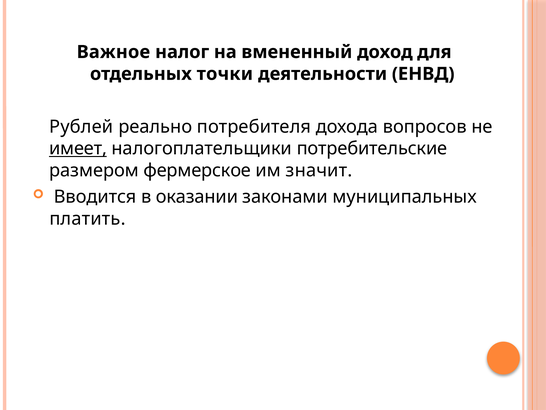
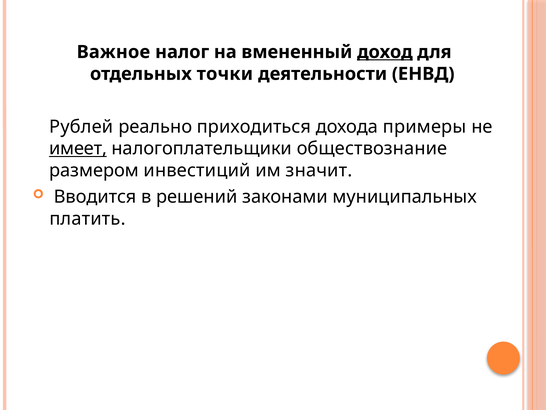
доход underline: none -> present (385, 52)
потребителя: потребителя -> приходиться (254, 127)
вопросов: вопросов -> примеры (425, 127)
потребительские: потребительские -> обществознание (372, 148)
фермерское: фермерское -> инвестиций (197, 170)
оказании: оказании -> решений (197, 197)
